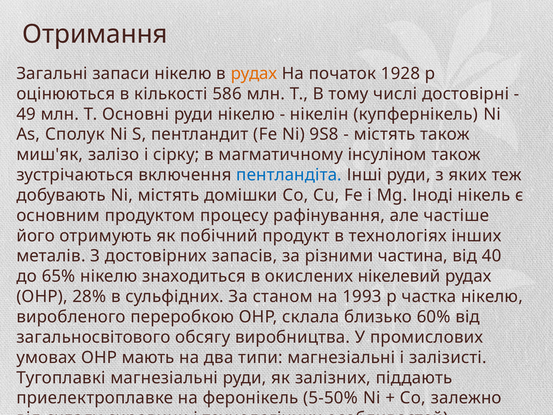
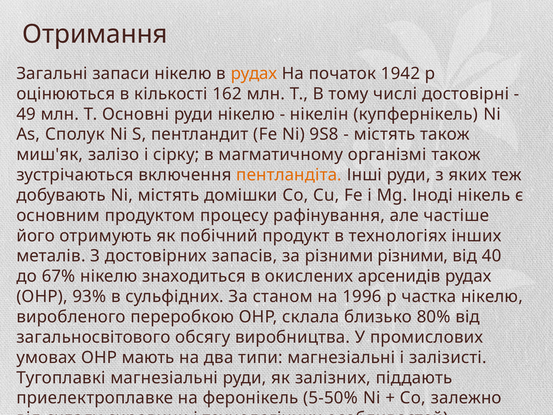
1928: 1928 -> 1942 (400, 73)
586: 586 -> 162 (227, 94)
інсуліном: інсуліном -> організмі (387, 155)
пентландіта colour: blue -> orange (289, 175)
різними частина: частина -> різними (413, 256)
65%: 65% -> 67% (58, 276)
нікелевий: нікелевий -> арсенидів (399, 276)
28%: 28% -> 93% (89, 296)
1993: 1993 -> 1996 (362, 296)
60%: 60% -> 80% (434, 317)
